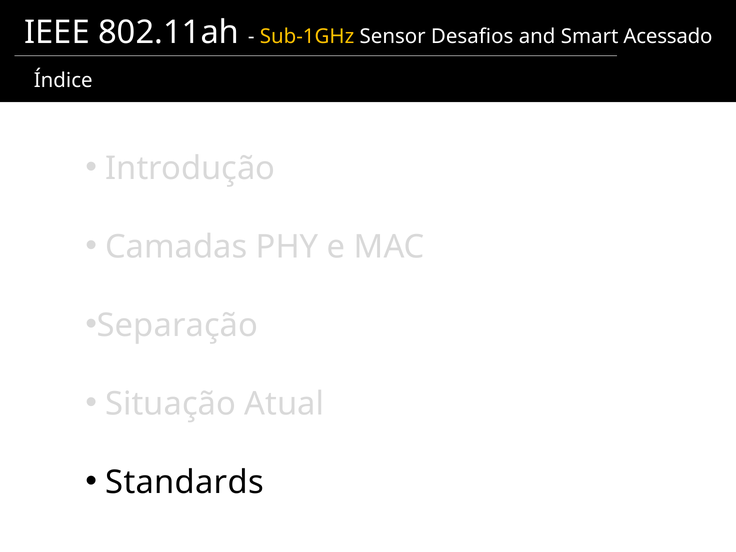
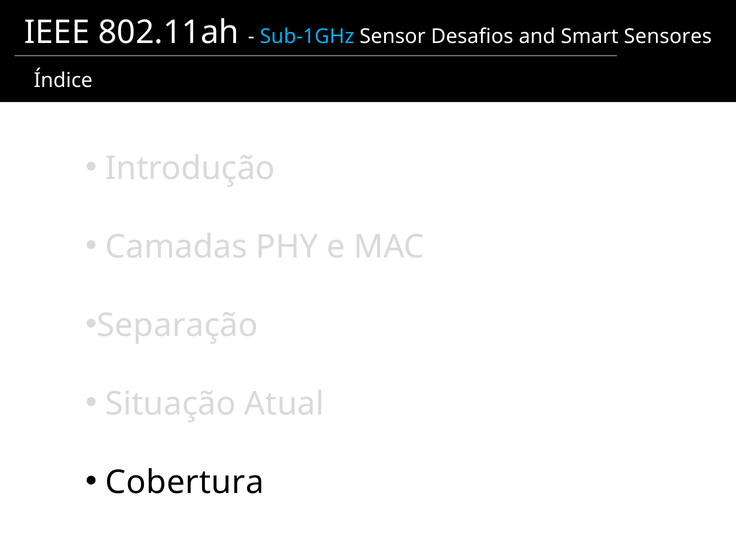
Sub-1GHz colour: yellow -> light blue (307, 36)
Acessado: Acessado -> Sensores (668, 36)
Standards: Standards -> Cobertura (185, 482)
